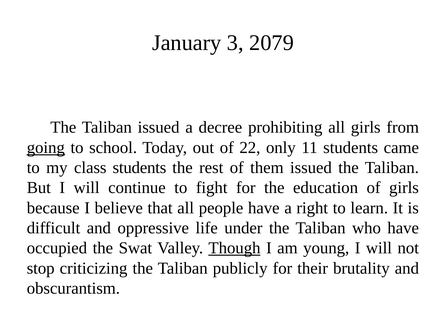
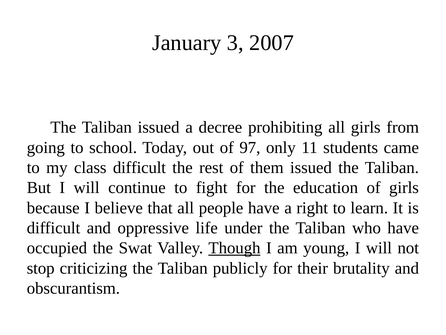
2079: 2079 -> 2007 (272, 43)
going underline: present -> none (46, 147)
22: 22 -> 97 (250, 147)
class students: students -> difficult (139, 167)
